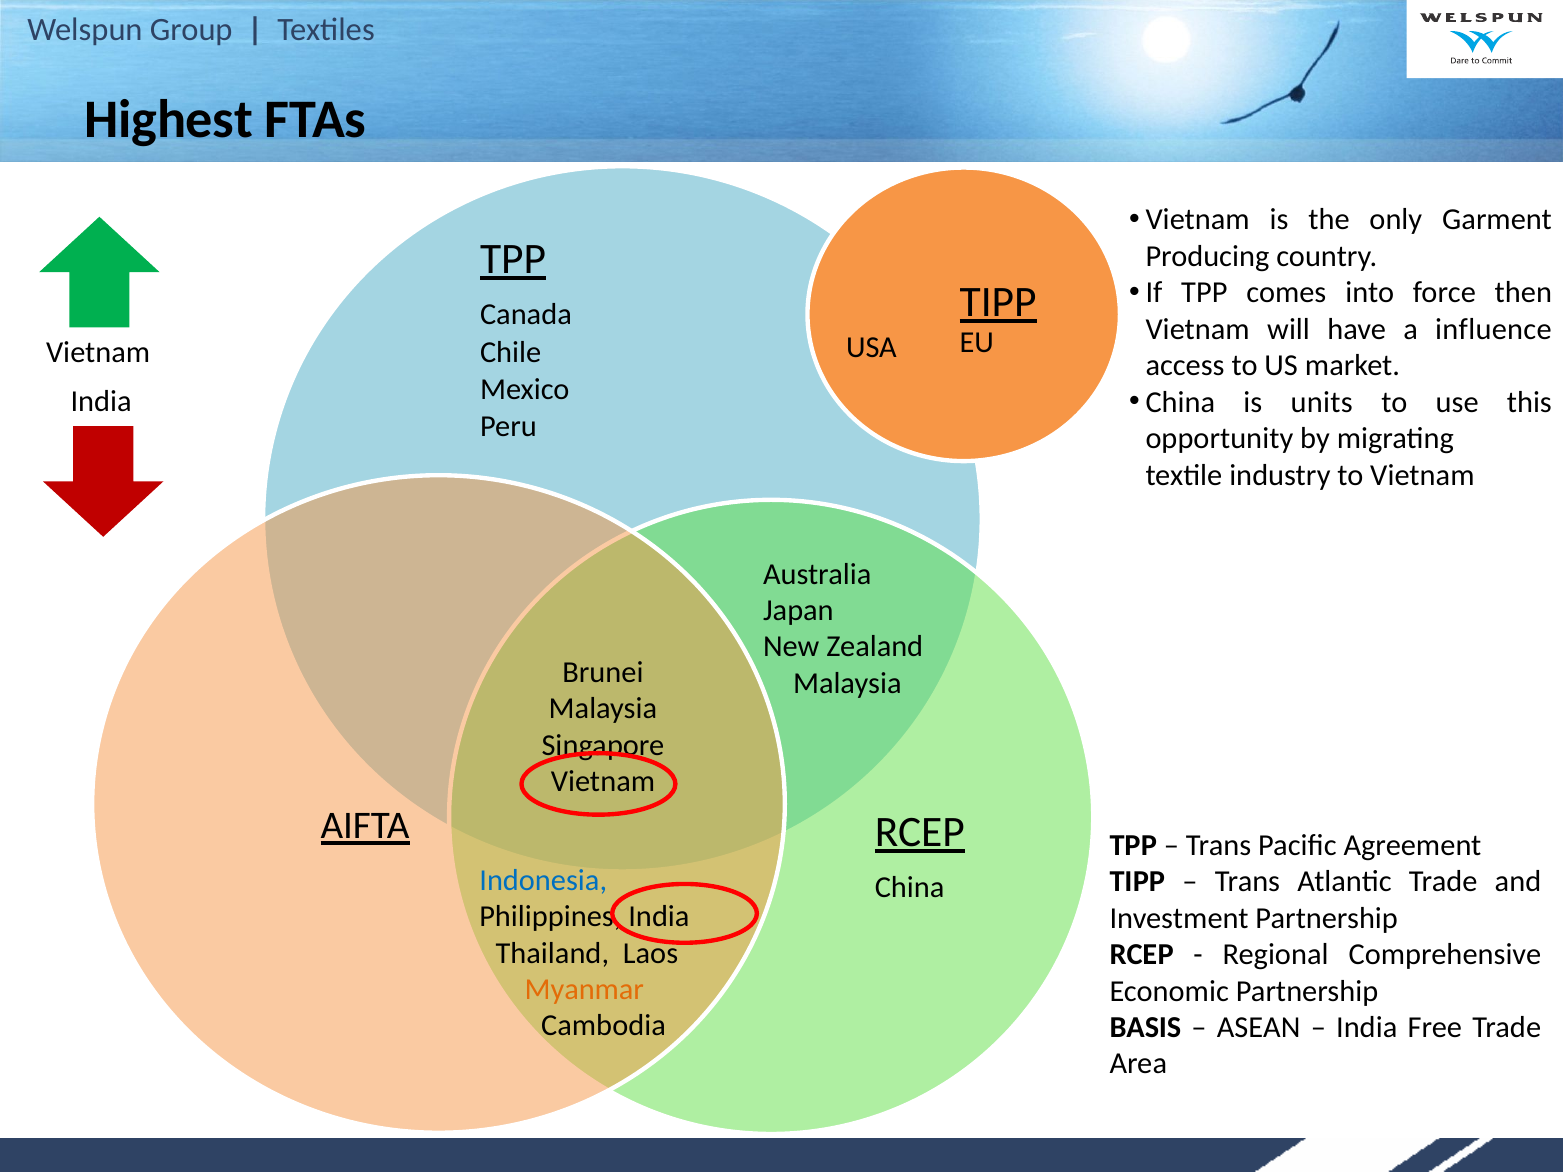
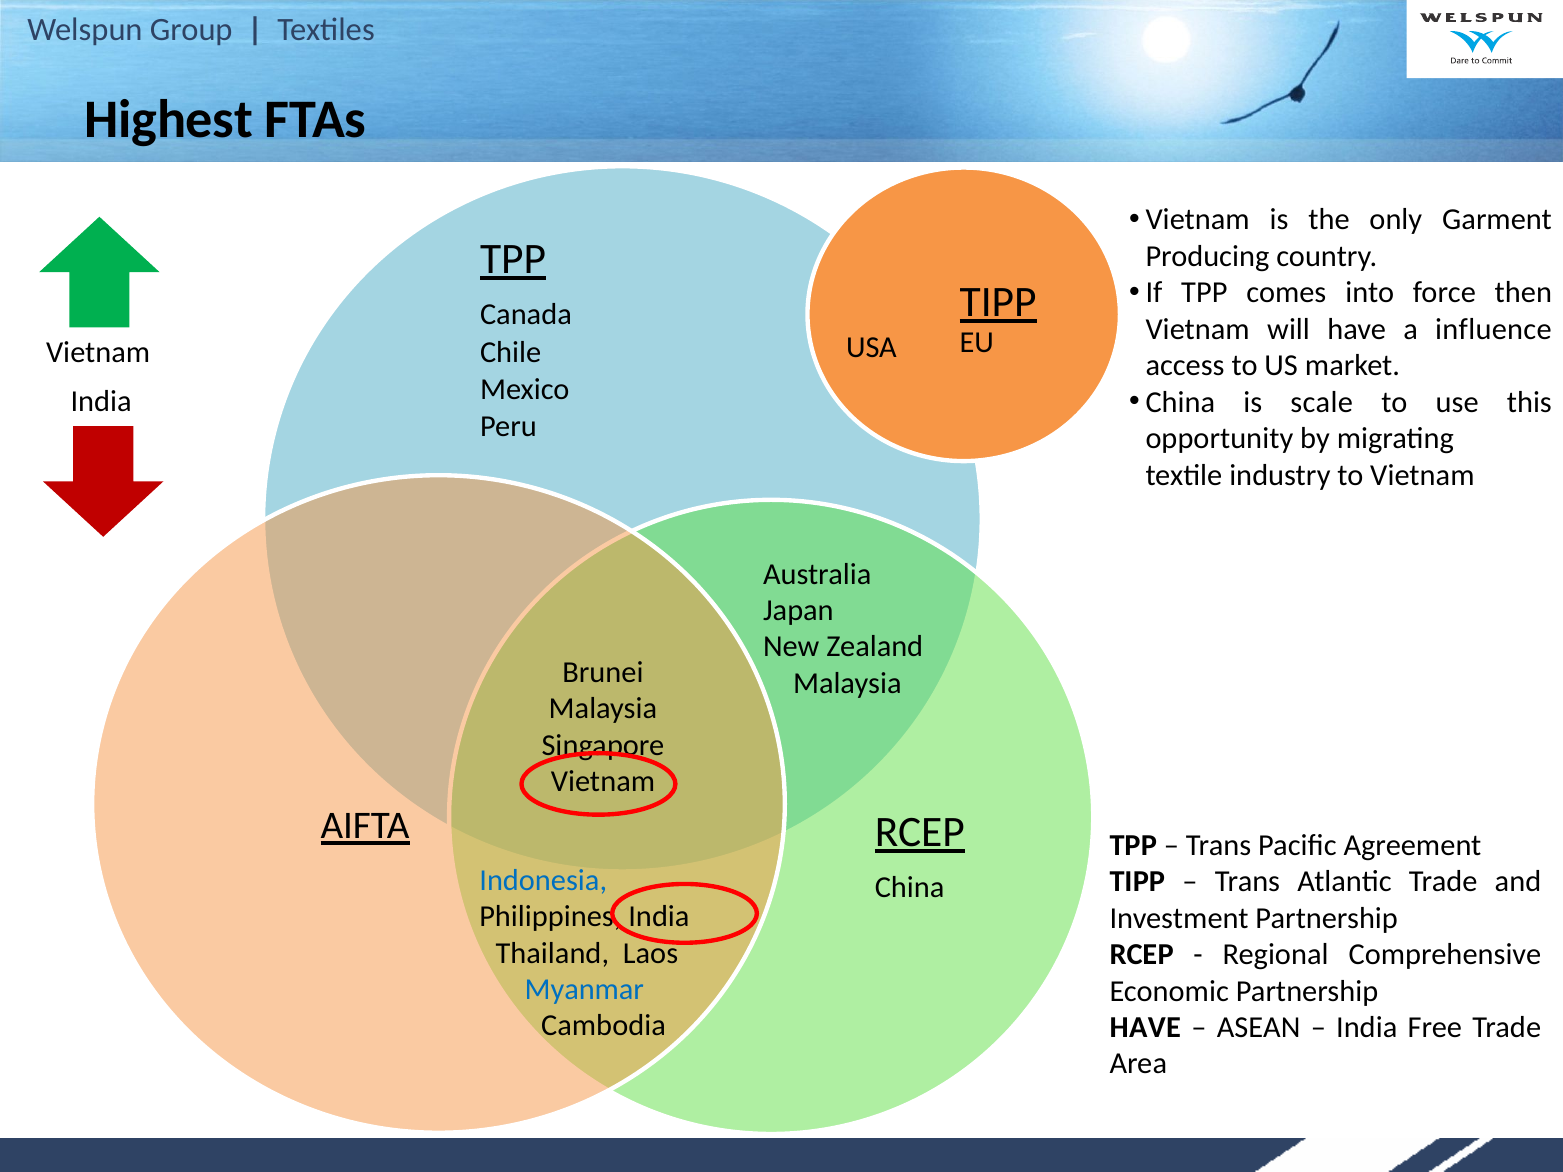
units: units -> scale (1322, 402)
Myanmar colour: orange -> blue (584, 990)
BASIS: BASIS -> HAVE (1145, 1028)
